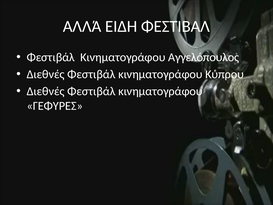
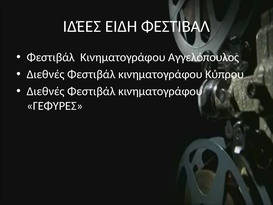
ΑΛΛΆ: ΑΛΛΆ -> ΙΔΈΕΣ (82, 26)
